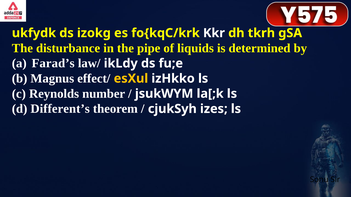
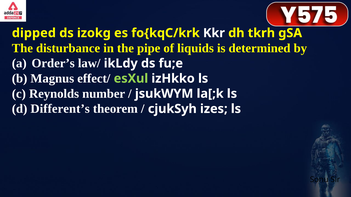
ukfydk: ukfydk -> dipped (34, 33)
Farad’s: Farad’s -> Order’s (53, 63)
esXul colour: yellow -> light green (131, 79)
